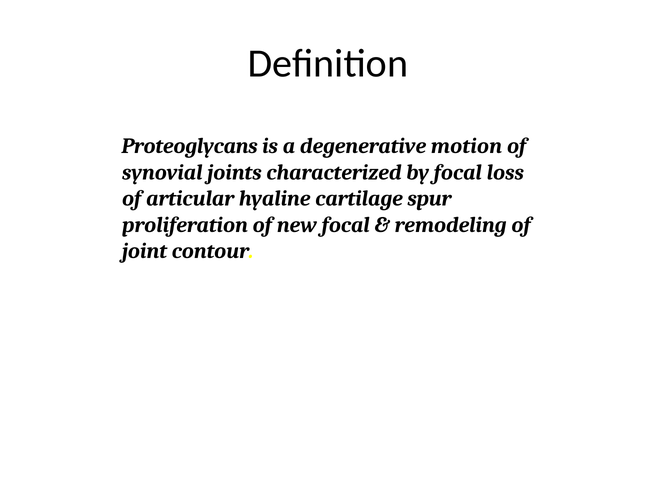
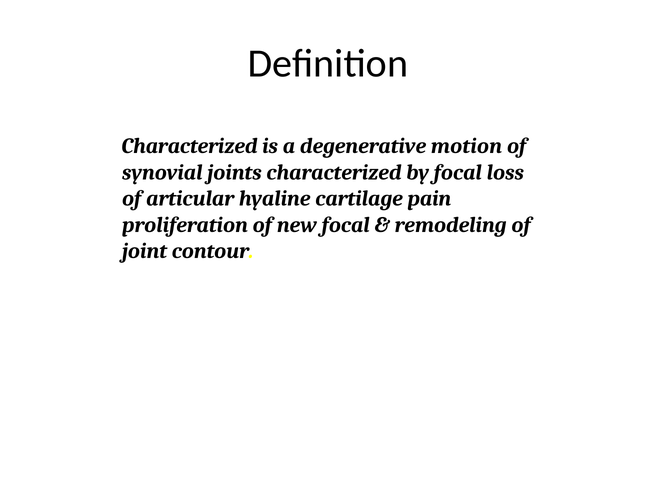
Proteoglycans: Proteoglycans -> Characterized (190, 146)
spur: spur -> pain (429, 199)
